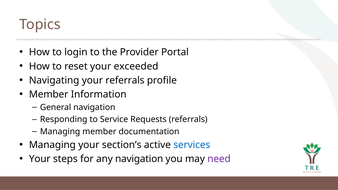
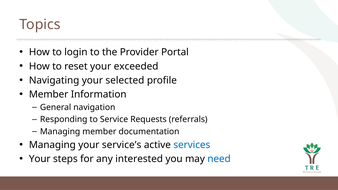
your referrals: referrals -> selected (125, 80)
section’s: section’s -> service’s (122, 145)
any navigation: navigation -> interested (139, 159)
need colour: purple -> blue (219, 159)
